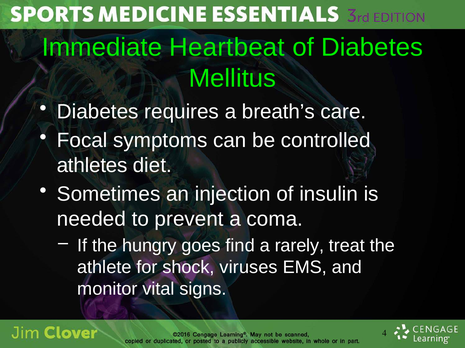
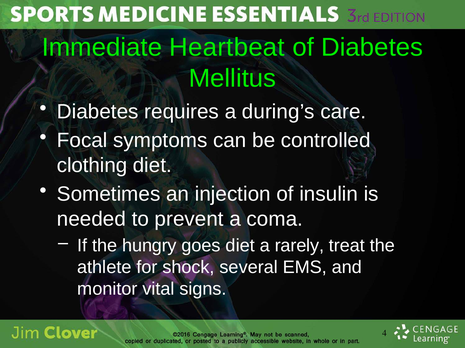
breath’s: breath’s -> during’s (278, 112)
athletes: athletes -> clothing (92, 166)
goes find: find -> diet (240, 246)
viruses: viruses -> several (249, 268)
